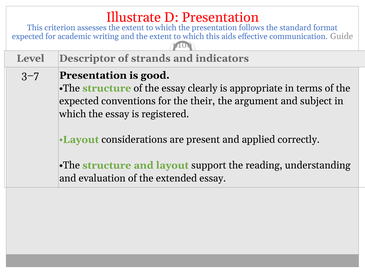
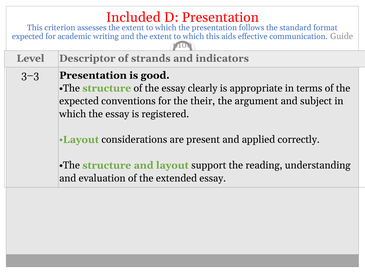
Illustrate: Illustrate -> Included (133, 17)
3–7: 3–7 -> 3–3 (30, 76)
